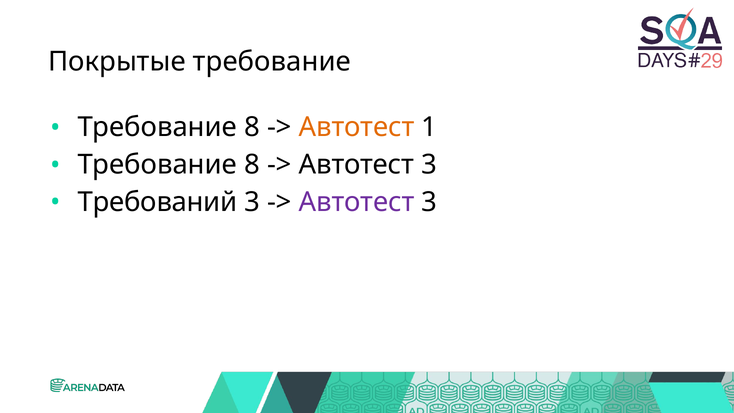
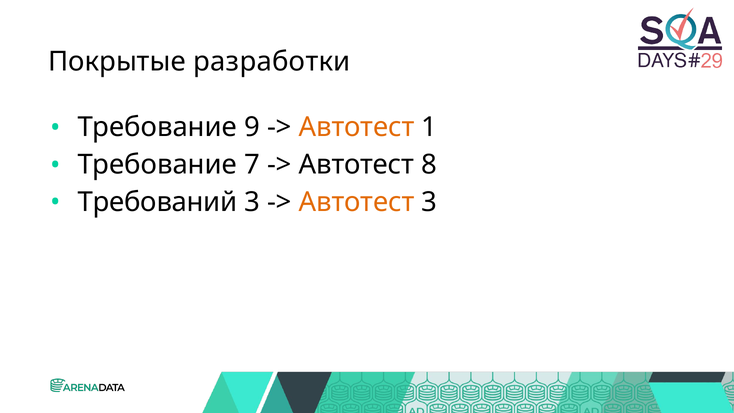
Покрытые требование: требование -> разработки (272, 62)
8: 8 -> 9 (252, 127)
8: 8 -> 7 (252, 165)
3: 3 -> 8 (429, 165)
Автотест colour: purple -> orange (357, 202)
